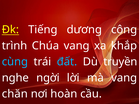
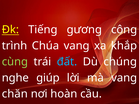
dương: dương -> gương (84, 30)
cùng colour: light blue -> light green (15, 62)
truyền: truyền -> chúng (120, 62)
ngời: ngời -> giúp (48, 78)
